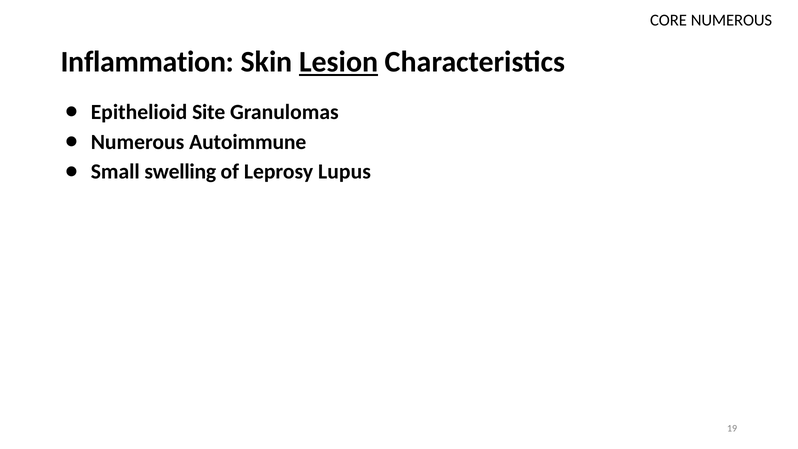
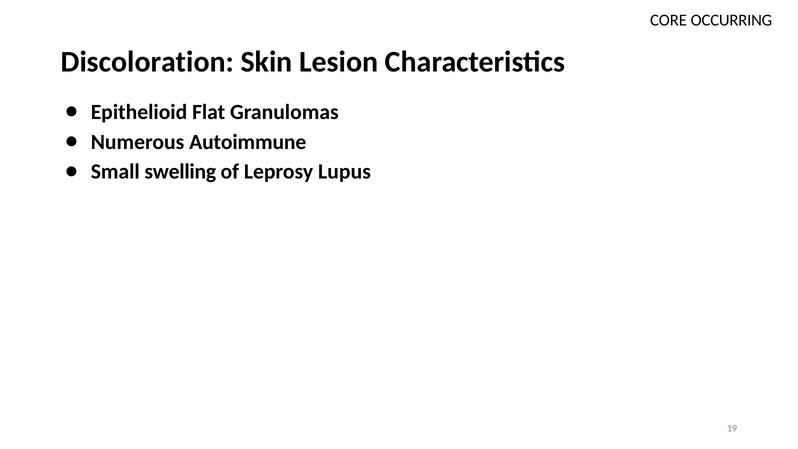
CORE NUMEROUS: NUMEROUS -> OCCURRING (731, 20)
Inflammation: Inflammation -> Discoloration (147, 62)
Lesion underline: present -> none (339, 62)
Site: Site -> Flat (209, 112)
